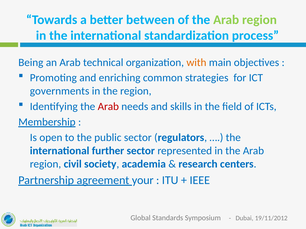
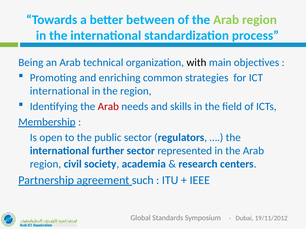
with colour: orange -> black (196, 63)
governments: governments -> international (60, 91)
your: your -> such (143, 181)
